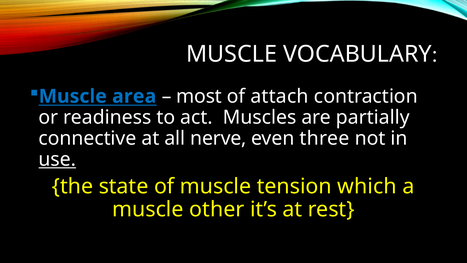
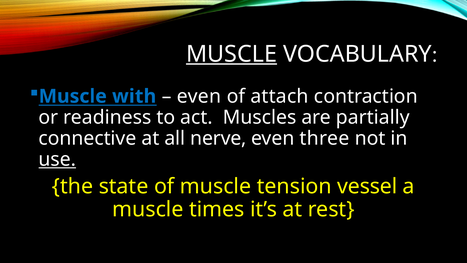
MUSCLE underline: none -> present (232, 54)
area: area -> with (134, 96)
most: most -> even (199, 96)
which: which -> vessel (367, 186)
other: other -> times (217, 209)
